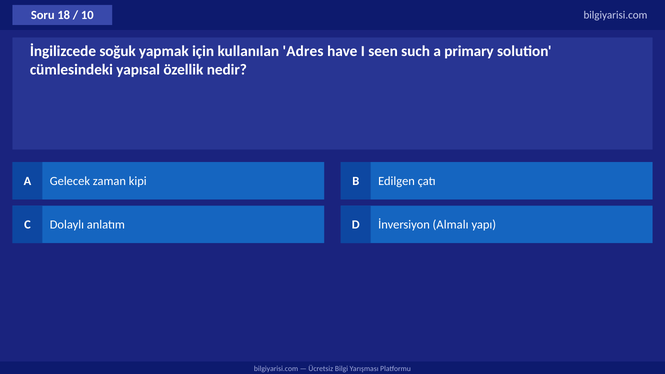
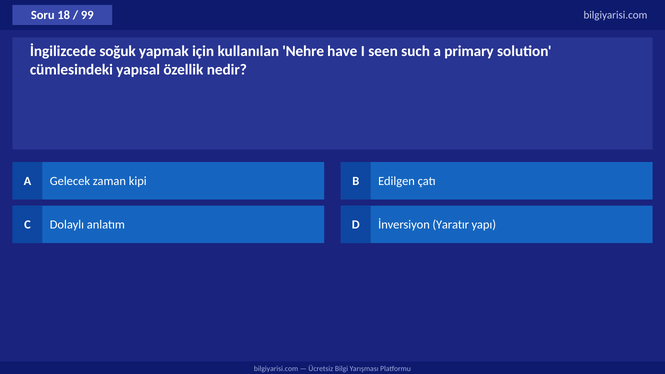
10: 10 -> 99 (87, 15)
Adres: Adres -> Nehre (303, 51)
Almalı: Almalı -> Yaratır (451, 225)
